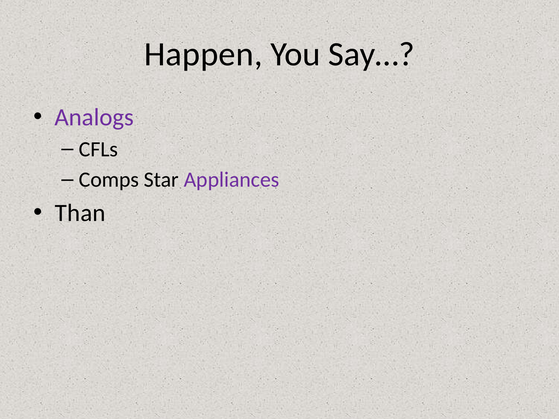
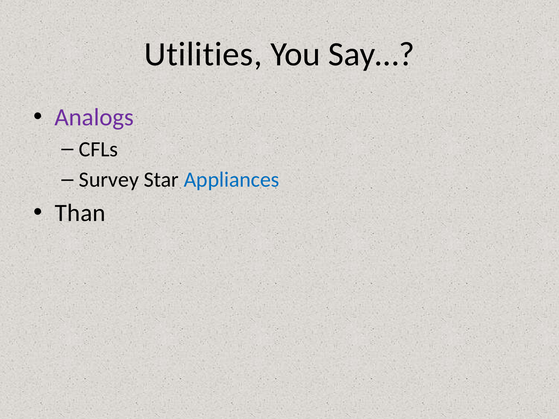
Happen: Happen -> Utilities (203, 54)
Comps: Comps -> Survey (109, 180)
Appliances colour: purple -> blue (232, 180)
